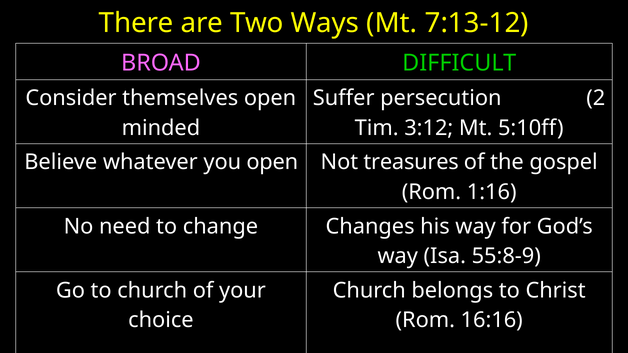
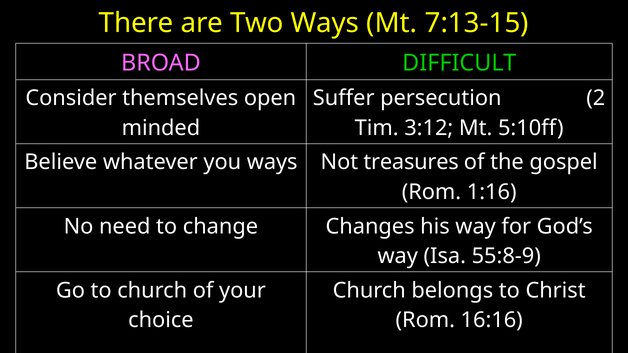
7:13-12: 7:13-12 -> 7:13-15 (477, 23)
you open: open -> ways (272, 162)
